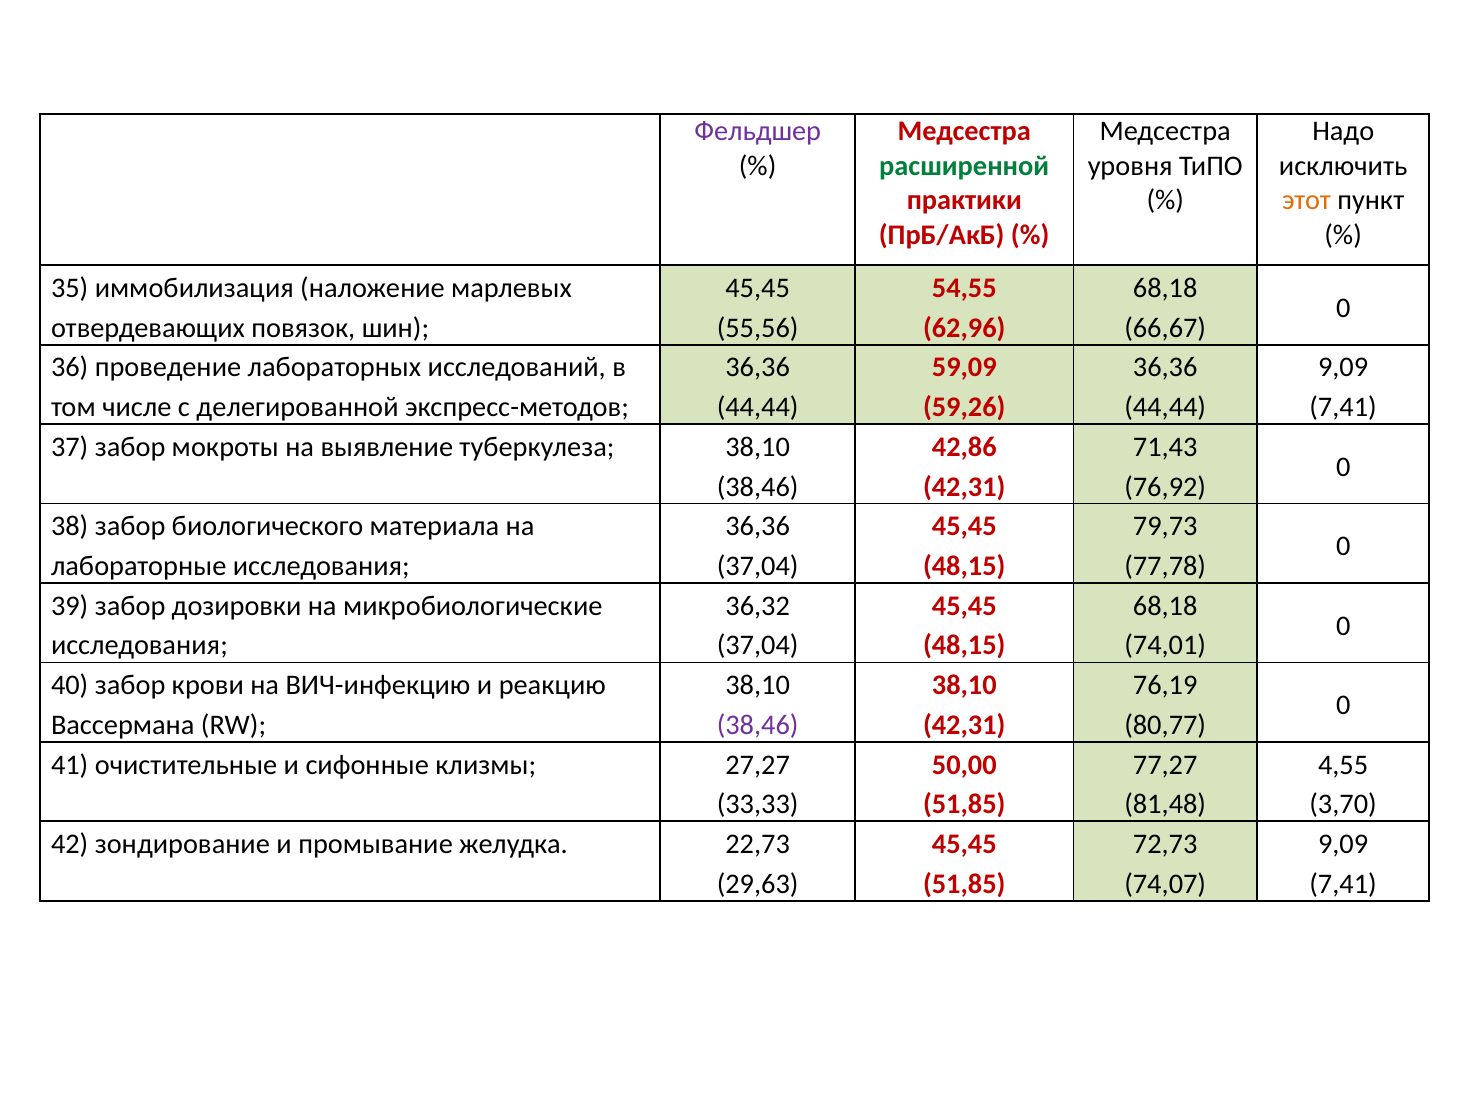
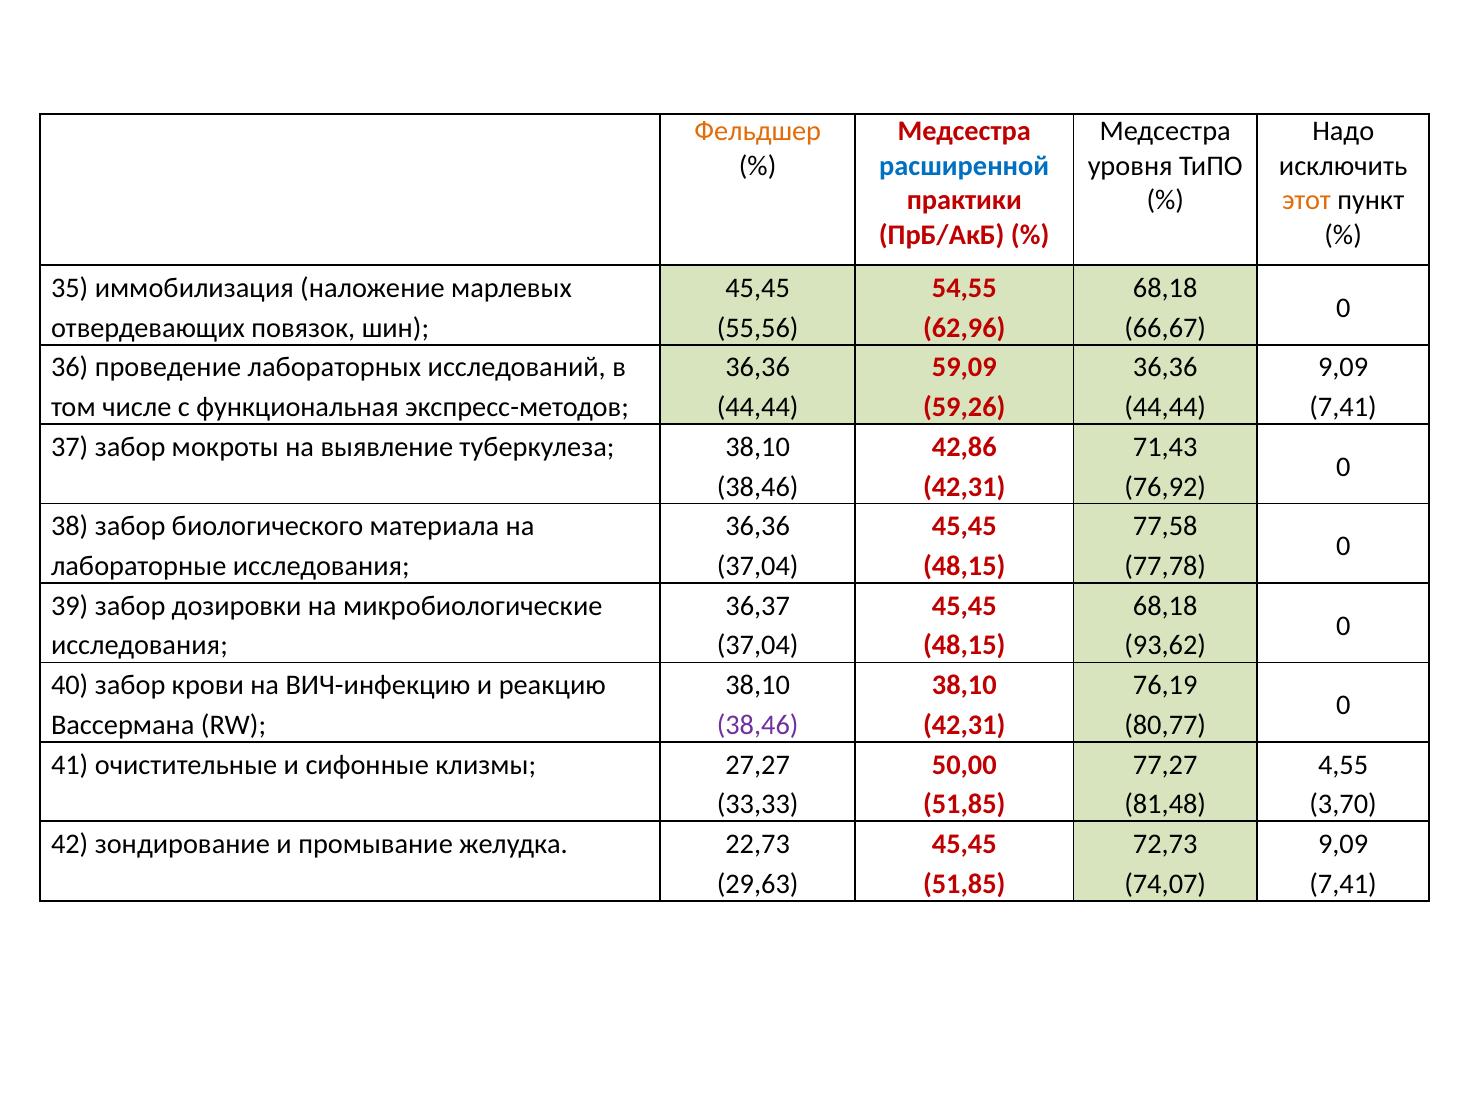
Фельдшер colour: purple -> orange (758, 131)
расширенной colour: green -> blue (964, 166)
делегированной: делегированной -> функциональная (298, 407)
79,73: 79,73 -> 77,58 (1165, 526)
36,32: 36,32 -> 36,37 (758, 606)
74,01: 74,01 -> 93,62 (1165, 645)
